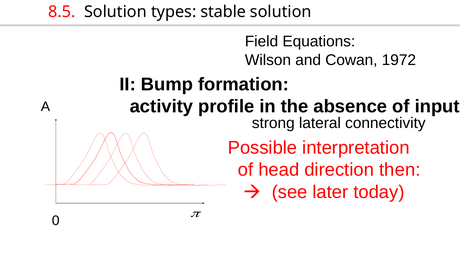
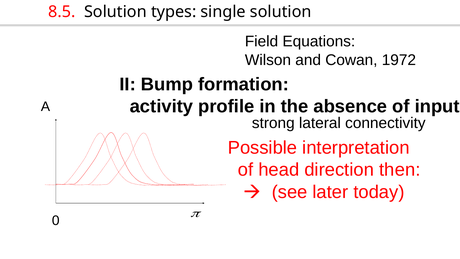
stable: stable -> single (223, 12)
